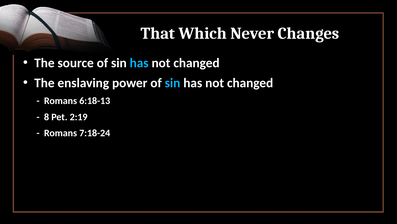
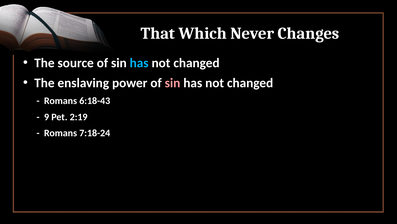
sin colour: light blue -> pink (172, 83)
6:18-13: 6:18-13 -> 6:18-43 (95, 101)
8: 8 -> 9 (47, 117)
